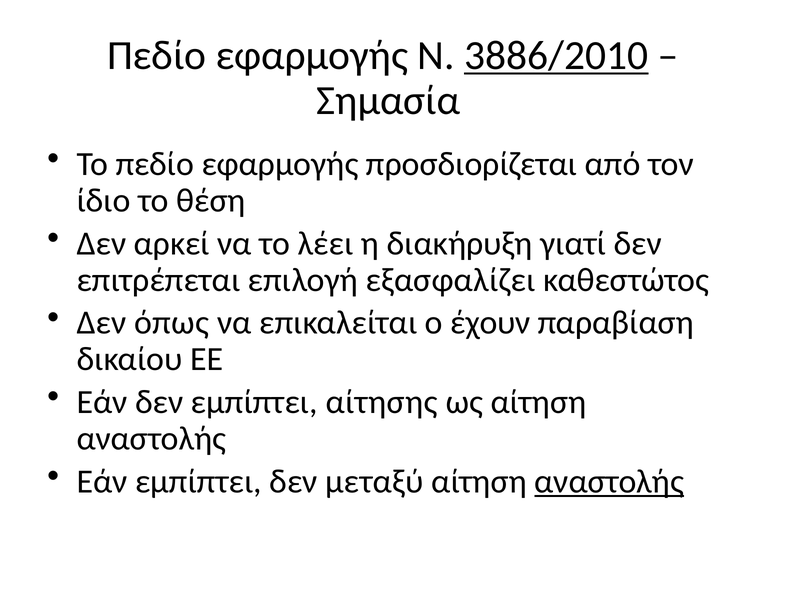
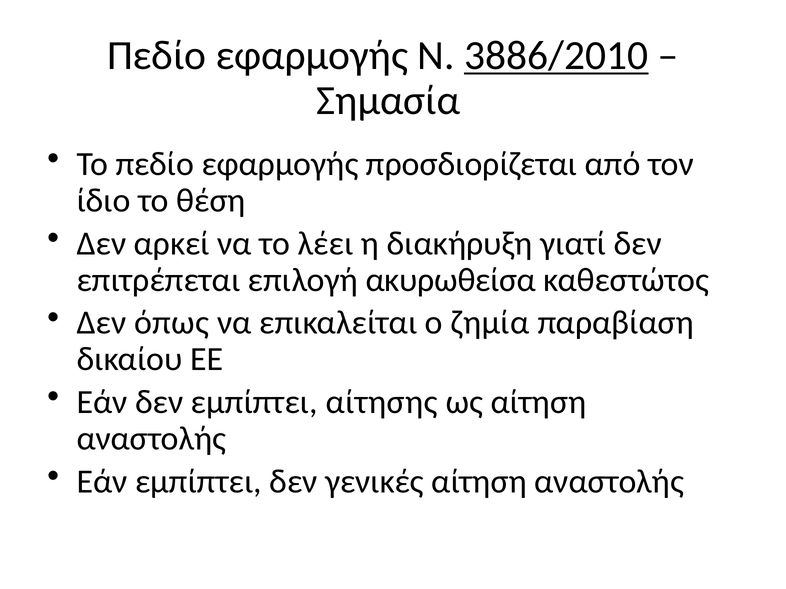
εξασφαλίζει: εξασφαλίζει -> ακυρωθείσα (451, 280)
έχουν: έχουν -> ζημία (490, 323)
μεταξύ: μεταξύ -> γενικές (375, 482)
αναστολής underline: present -> none (609, 482)
